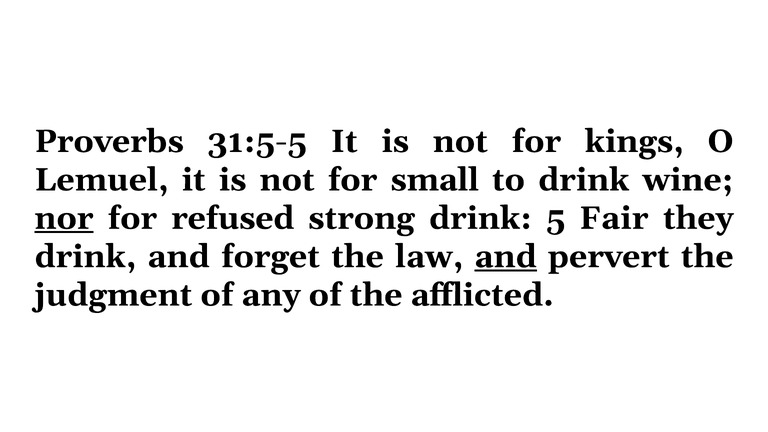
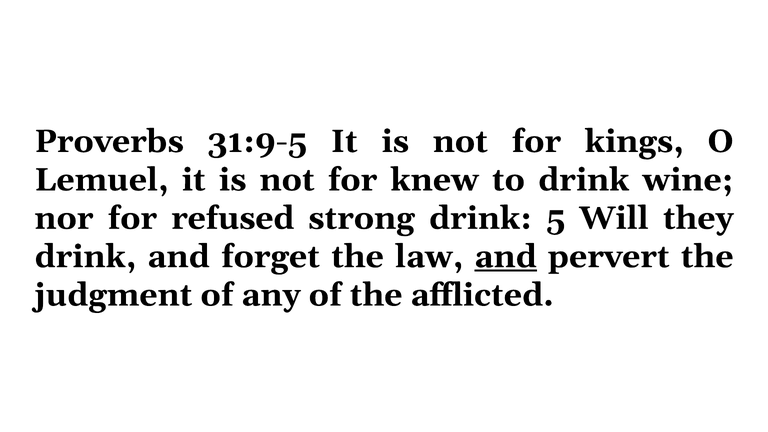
31:5-5: 31:5-5 -> 31:9-5 (257, 141)
small: small -> knew (435, 180)
nor underline: present -> none (64, 218)
Fair: Fair -> Will (614, 218)
